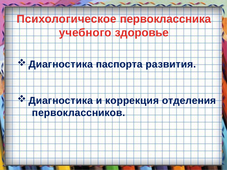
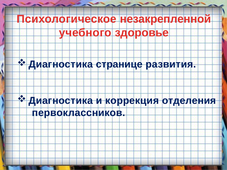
первоклассника: первоклассника -> незакрепленной (165, 19)
паспорта: паспорта -> странице (119, 64)
